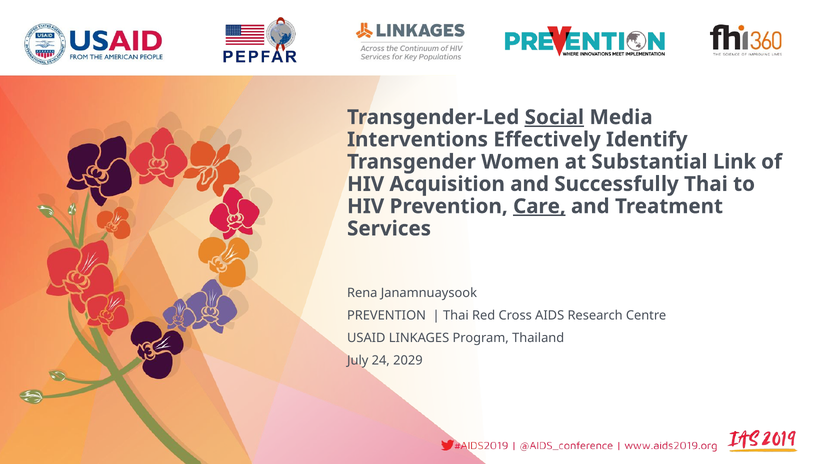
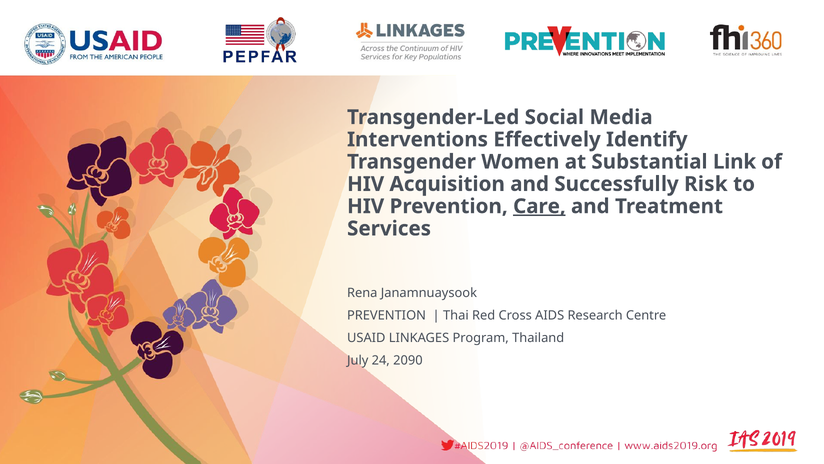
Social underline: present -> none (554, 117)
Successfully Thai: Thai -> Risk (706, 184)
2029: 2029 -> 2090 (408, 360)
